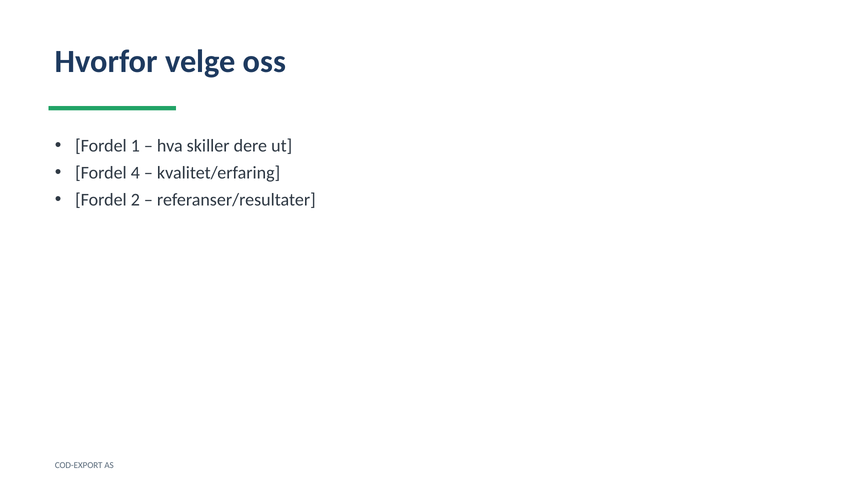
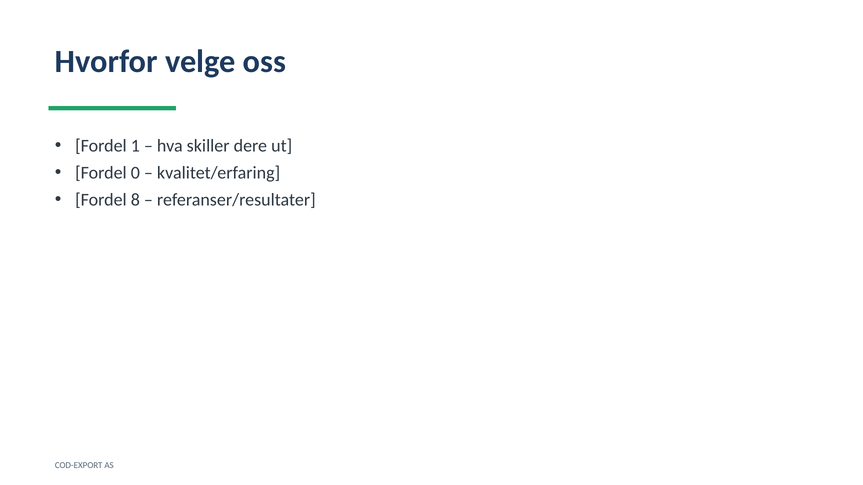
4: 4 -> 0 (135, 173)
2: 2 -> 8 (135, 200)
